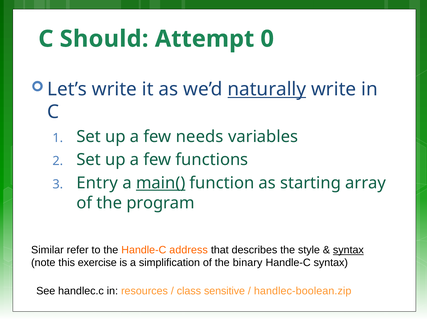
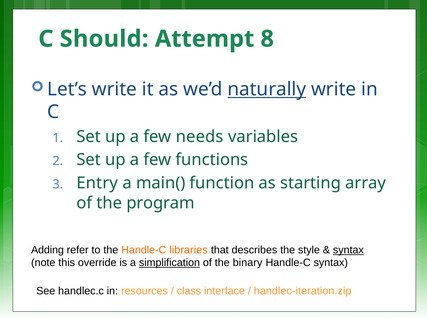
0: 0 -> 8 (267, 39)
main( underline: present -> none (161, 183)
Similar: Similar -> Adding (48, 250)
address: address -> libraries (189, 250)
exercise: exercise -> override (97, 263)
simplification underline: none -> present (169, 263)
sensitive: sensitive -> interface (224, 291)
handlec-boolean.zip: handlec-boolean.zip -> handlec-iteration.zip (303, 291)
